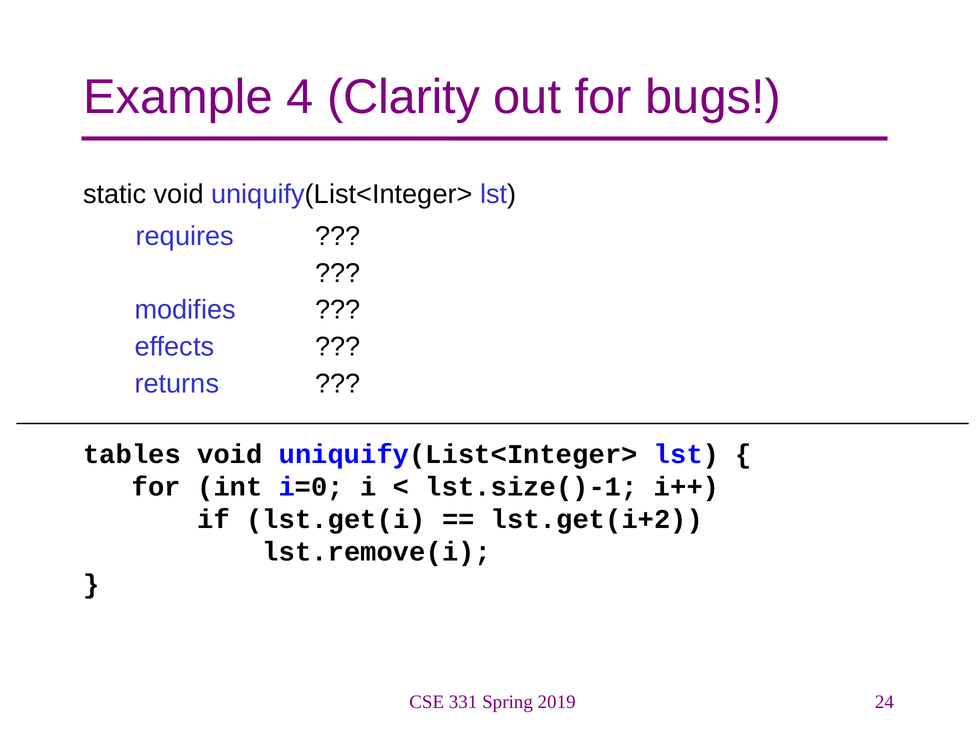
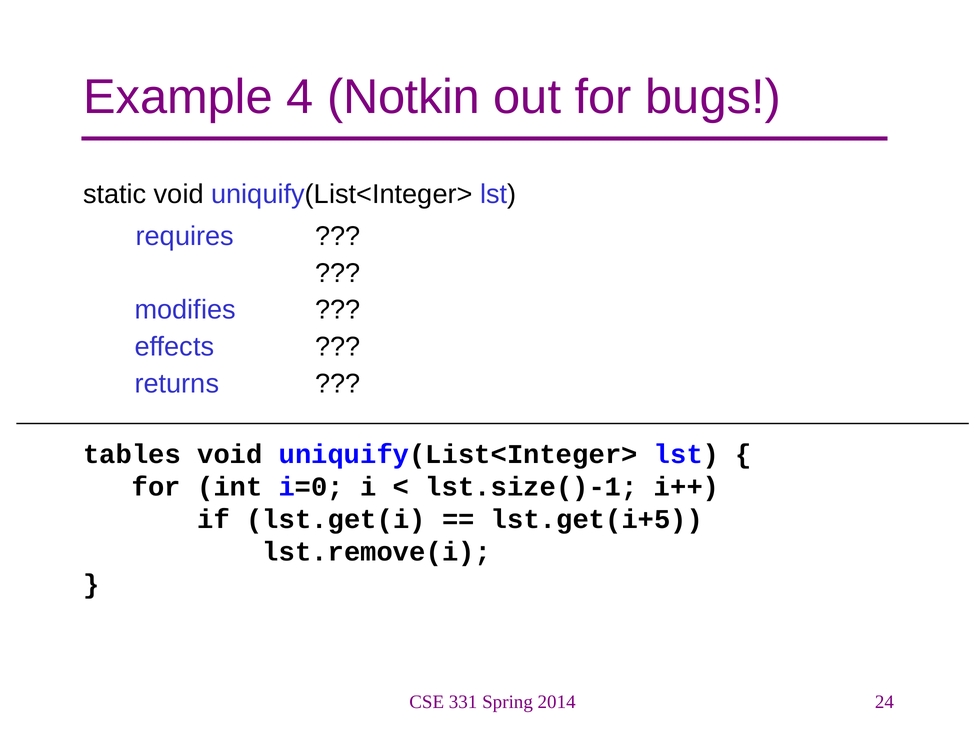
Clarity: Clarity -> Notkin (404, 97)
lst.get(i+2: lst.get(i+2 -> lst.get(i+5 (597, 519)
2019: 2019 -> 2014 (557, 702)
